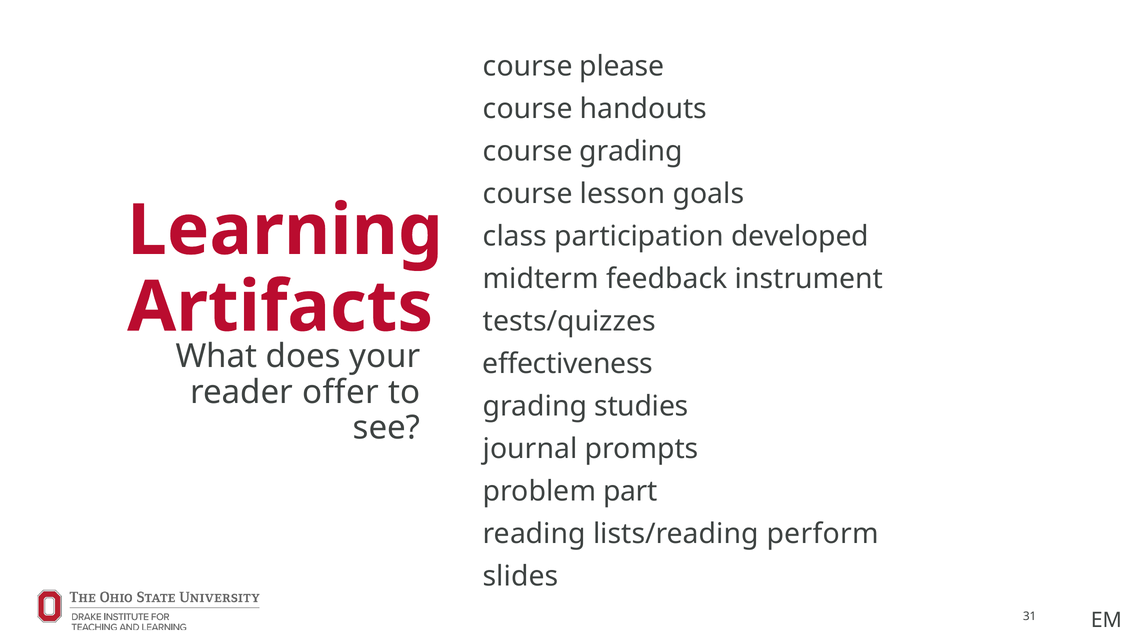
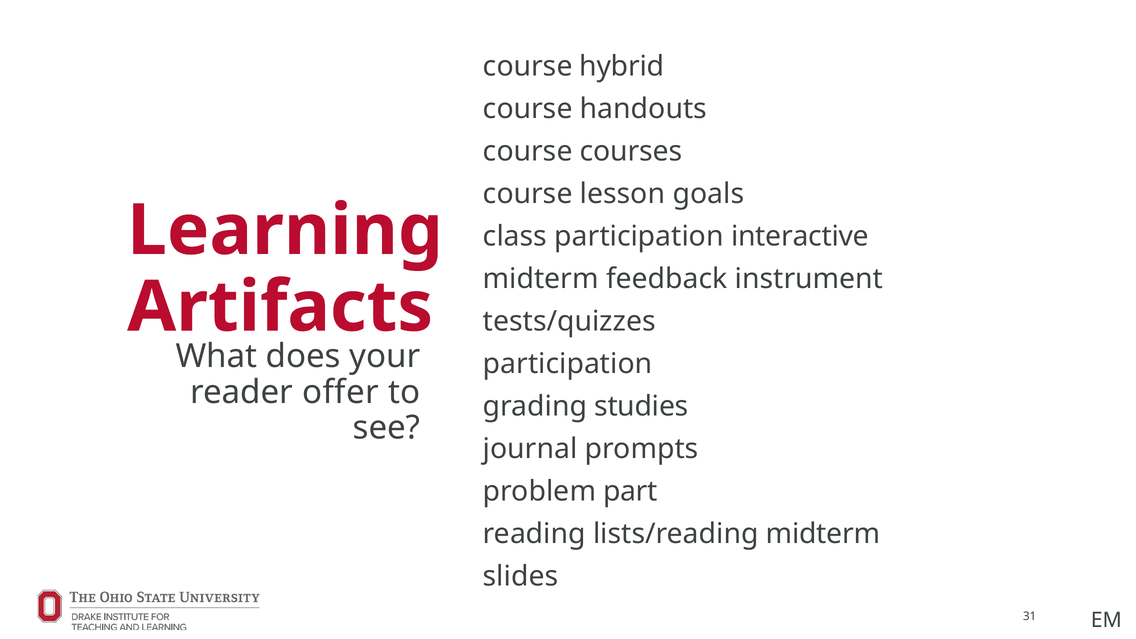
please: please -> hybrid (622, 67)
course grading: grading -> courses (631, 152)
developed: developed -> interactive (800, 237)
effectiveness: effectiveness -> participation (568, 364)
lists/reading perform: perform -> midterm (823, 534)
